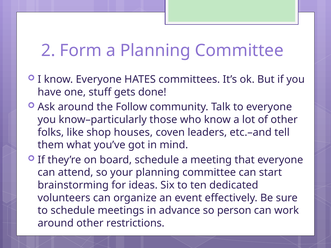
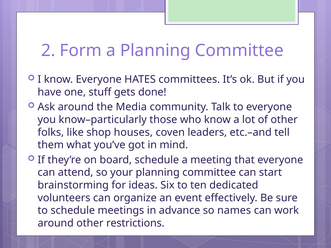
Follow: Follow -> Media (131, 107)
person: person -> names (234, 211)
